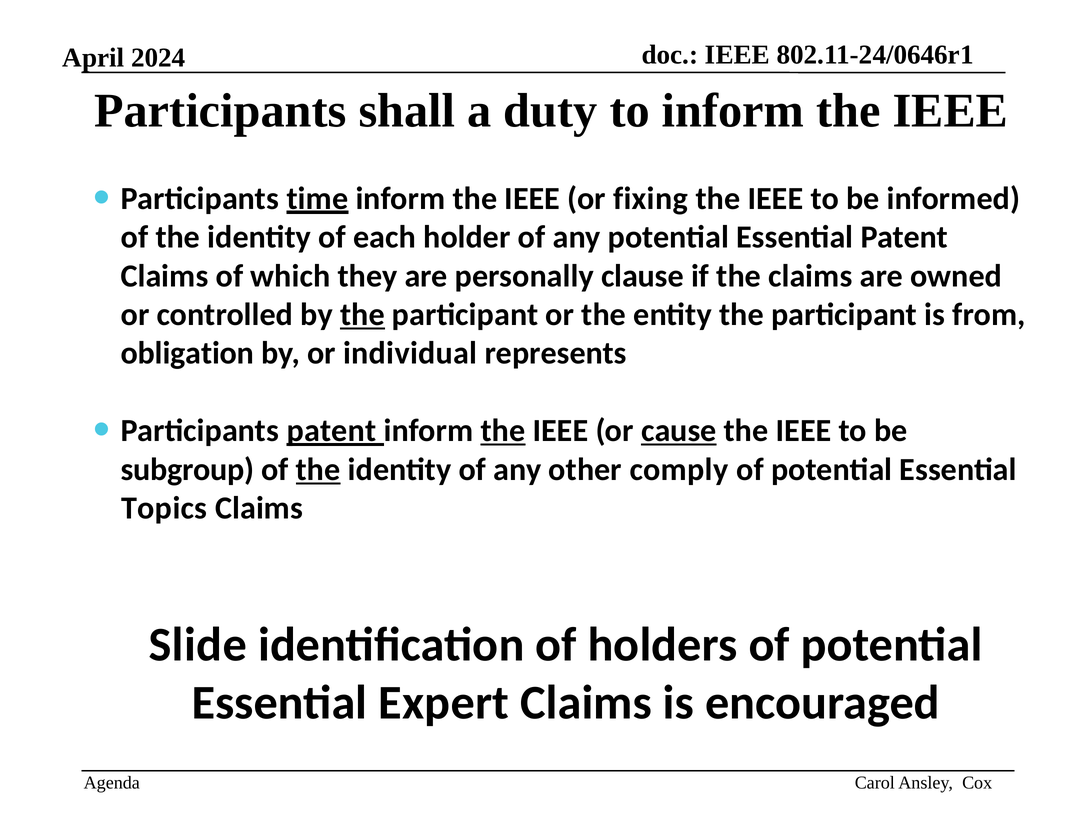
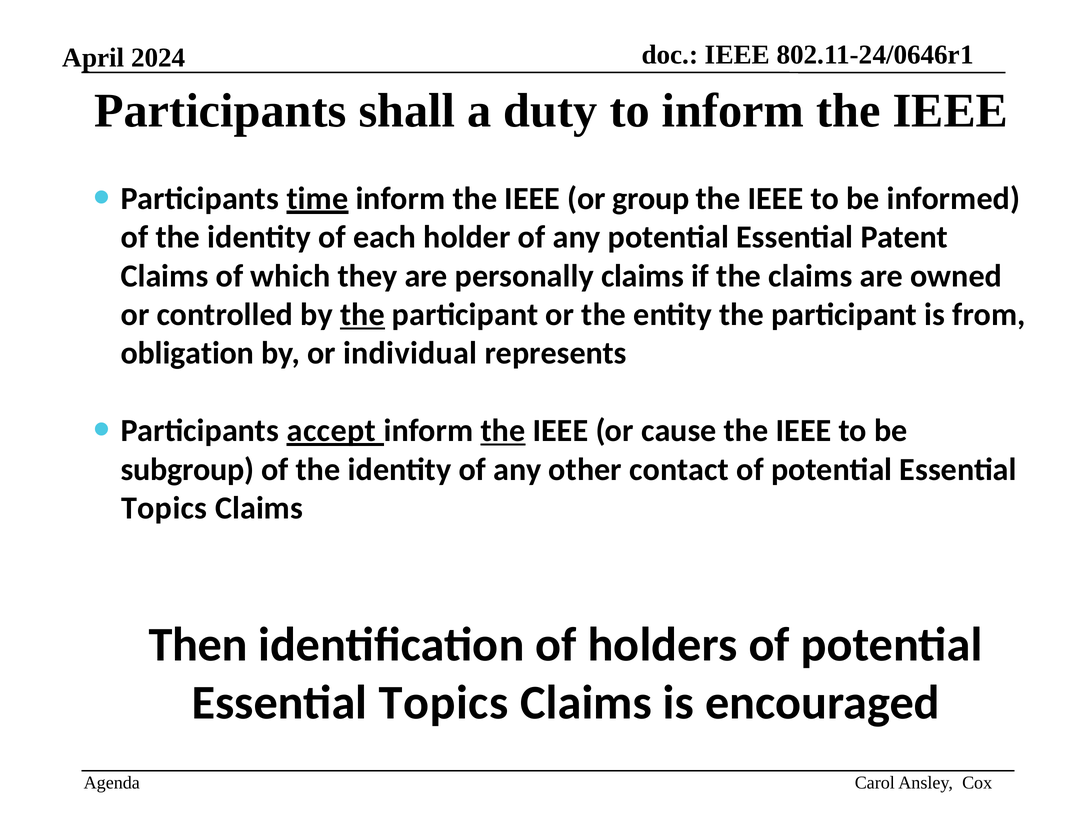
fixing: fixing -> group (651, 198)
personally clause: clause -> claims (642, 276)
Participants patent: patent -> accept (331, 430)
cause underline: present -> none (679, 430)
the underline: present -> none (318, 469)
comply: comply -> contact (679, 469)
Slide: Slide -> Then (198, 644)
Expert: Expert -> Topics (444, 702)
